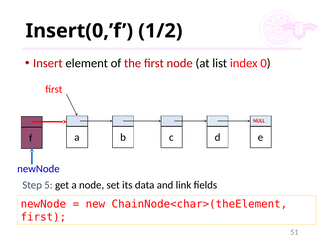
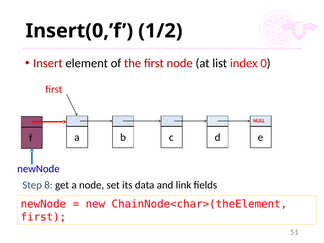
5: 5 -> 8 (48, 185)
